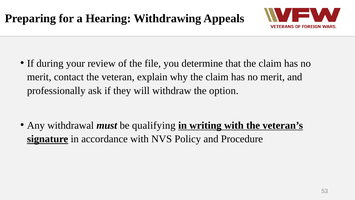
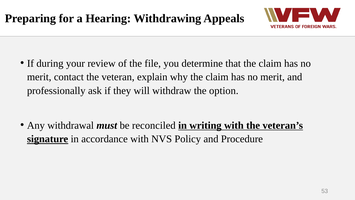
qualifying: qualifying -> reconciled (154, 125)
